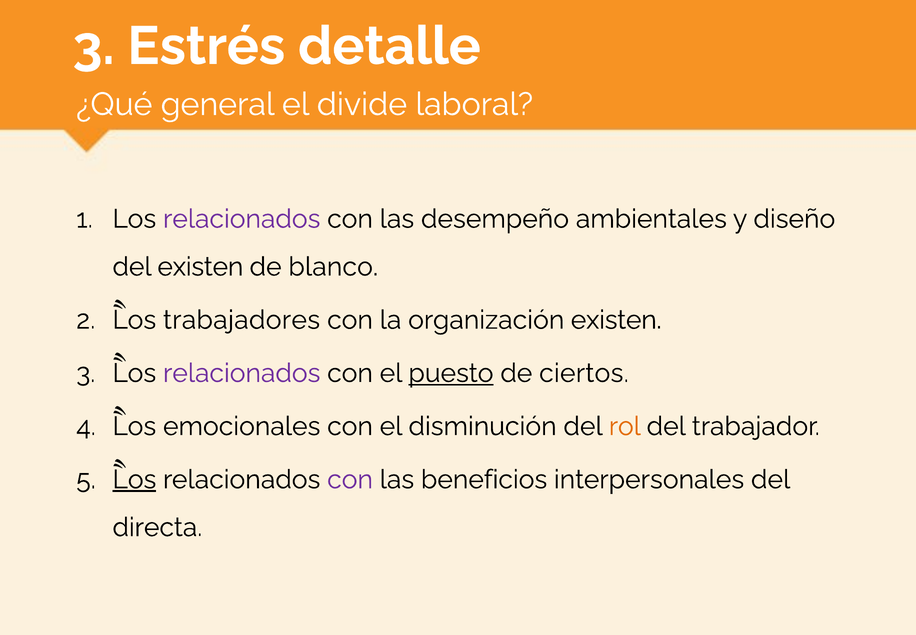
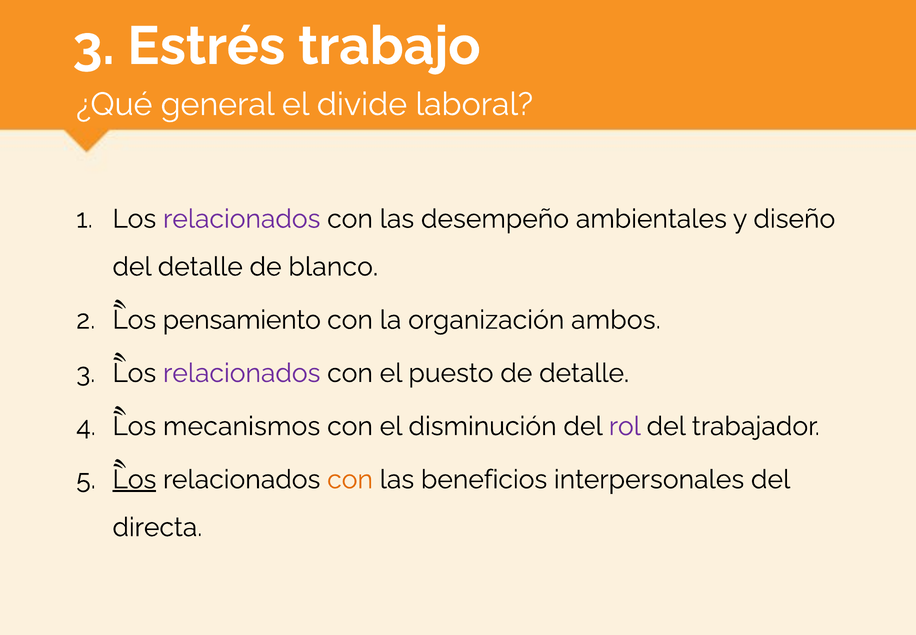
detalle: detalle -> trabajo (389, 46)
del existen: existen -> detalle (200, 267)
trabajadores: trabajadores -> pensamiento (242, 320)
organización existen: existen -> ambos (616, 320)
puesto underline: present -> none (451, 373)
de ciertos: ciertos -> detalle (584, 373)
emocionales: emocionales -> mecanismos (242, 426)
rol colour: orange -> purple (625, 426)
con colour: purple -> orange (350, 479)
